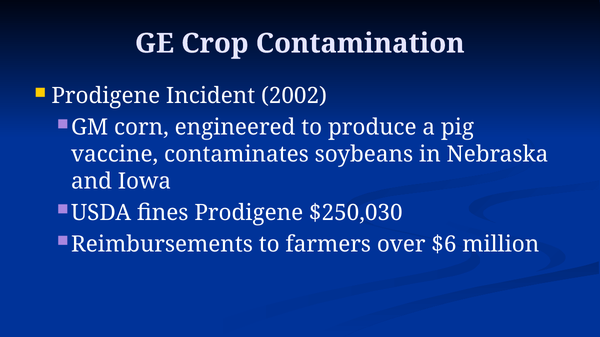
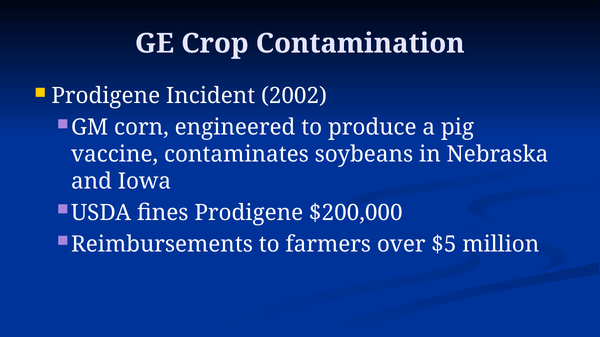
$250,030: $250,030 -> $200,000 (356, 213)
$6: $6 -> $5 (444, 245)
